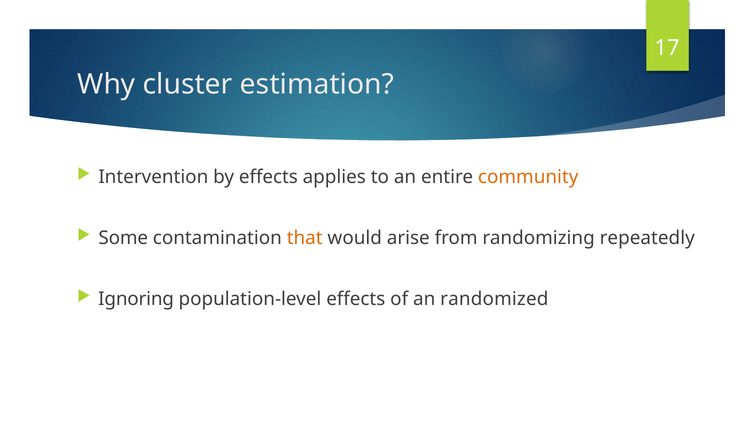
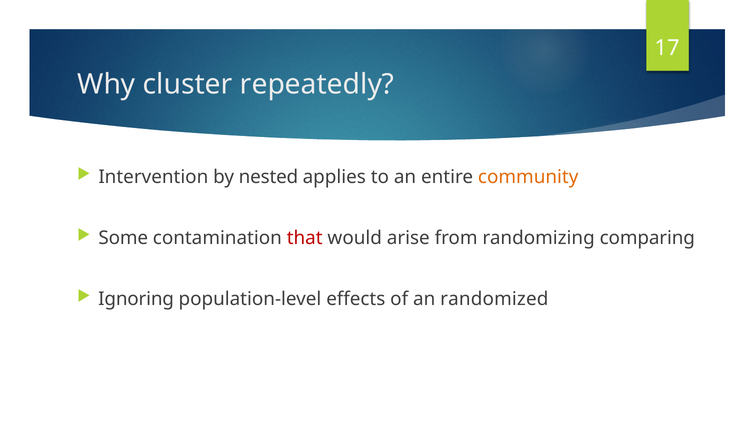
estimation: estimation -> repeatedly (317, 84)
by effects: effects -> nested (268, 177)
that colour: orange -> red (305, 238)
repeatedly: repeatedly -> comparing (647, 238)
